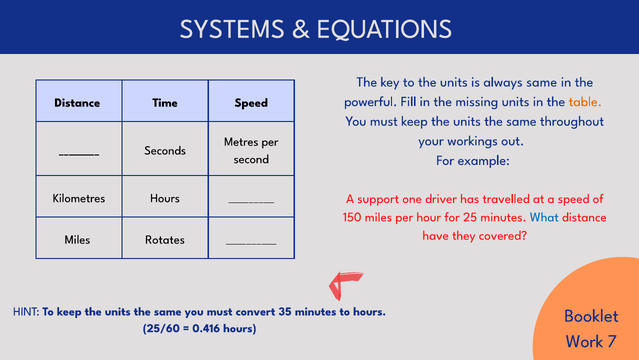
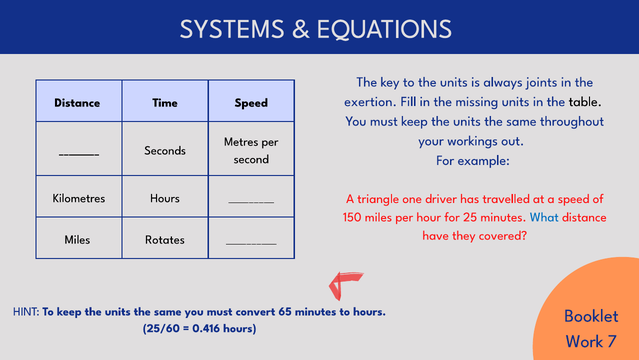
always same: same -> joints (542, 82)
powerful: powerful -> exertion (371, 101)
table colour: orange -> black (585, 101)
support: support -> triangle (378, 198)
35: 35 -> 65 (285, 311)
